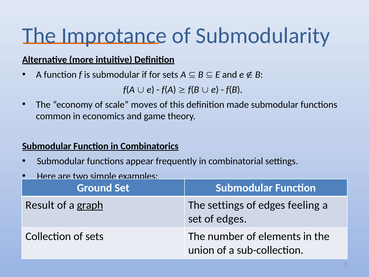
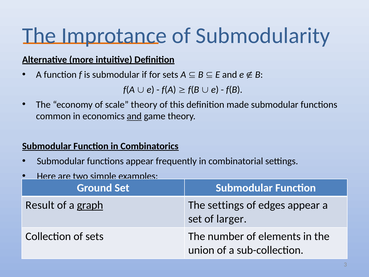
scale moves: moves -> theory (144, 104)
and underline: none -> present (134, 116)
edges feeling: feeling -> appear (304, 205)
set of edges: edges -> larger (232, 219)
